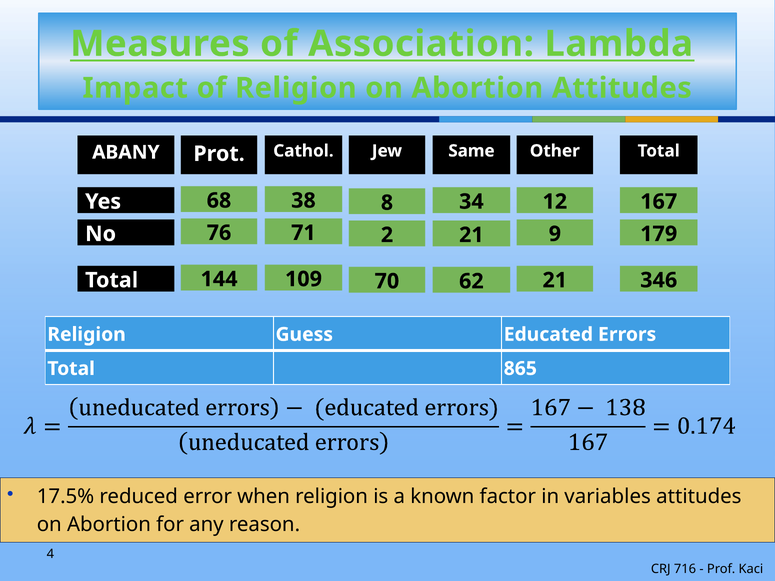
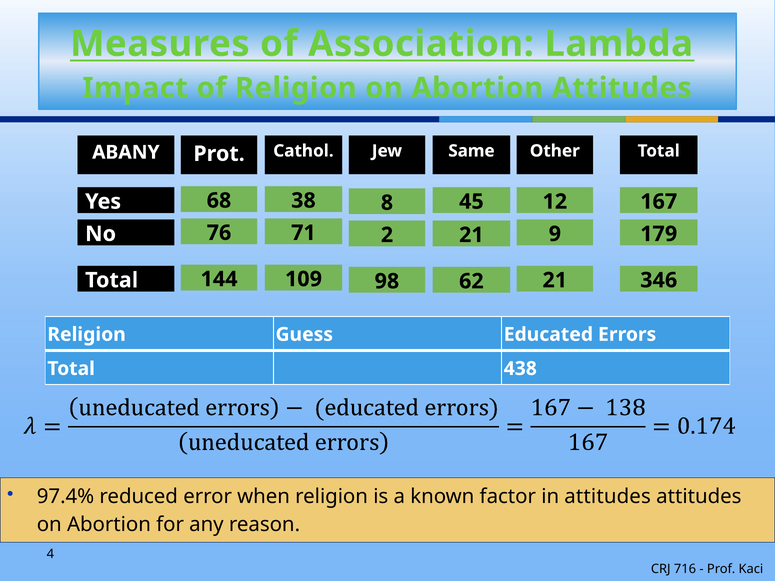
34: 34 -> 45 (471, 202)
70: 70 -> 98 (387, 281)
865: 865 -> 438 (520, 369)
17.5%: 17.5% -> 97.4% (66, 497)
in variables: variables -> attitudes (608, 497)
